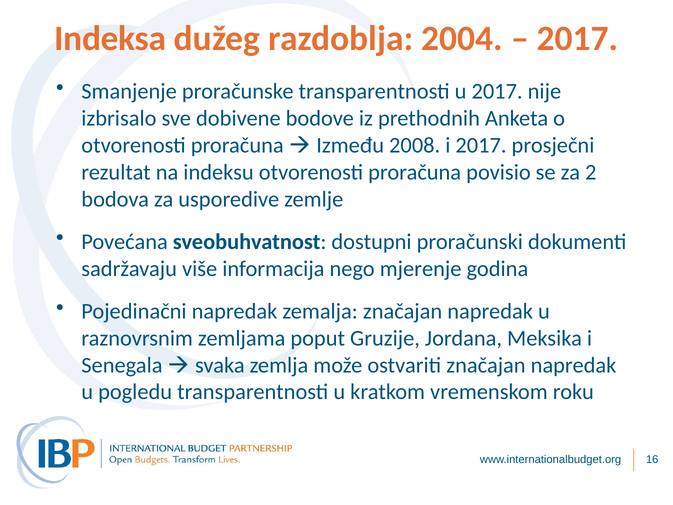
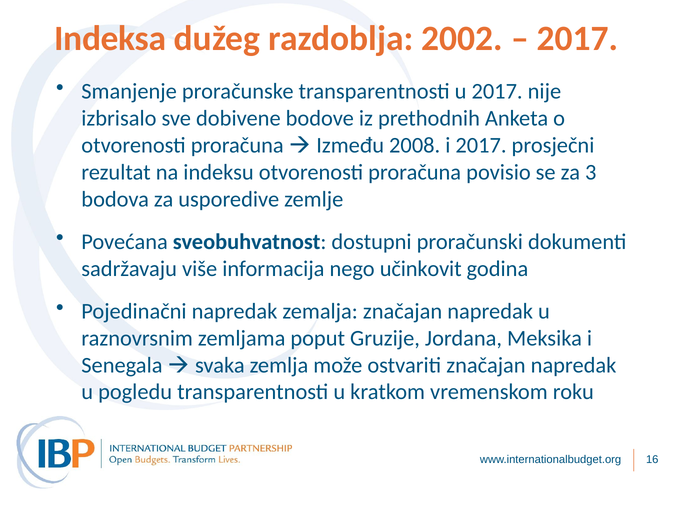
2004: 2004 -> 2002 (462, 38)
2: 2 -> 3 (591, 172)
mjerenje: mjerenje -> učinkovit (421, 269)
